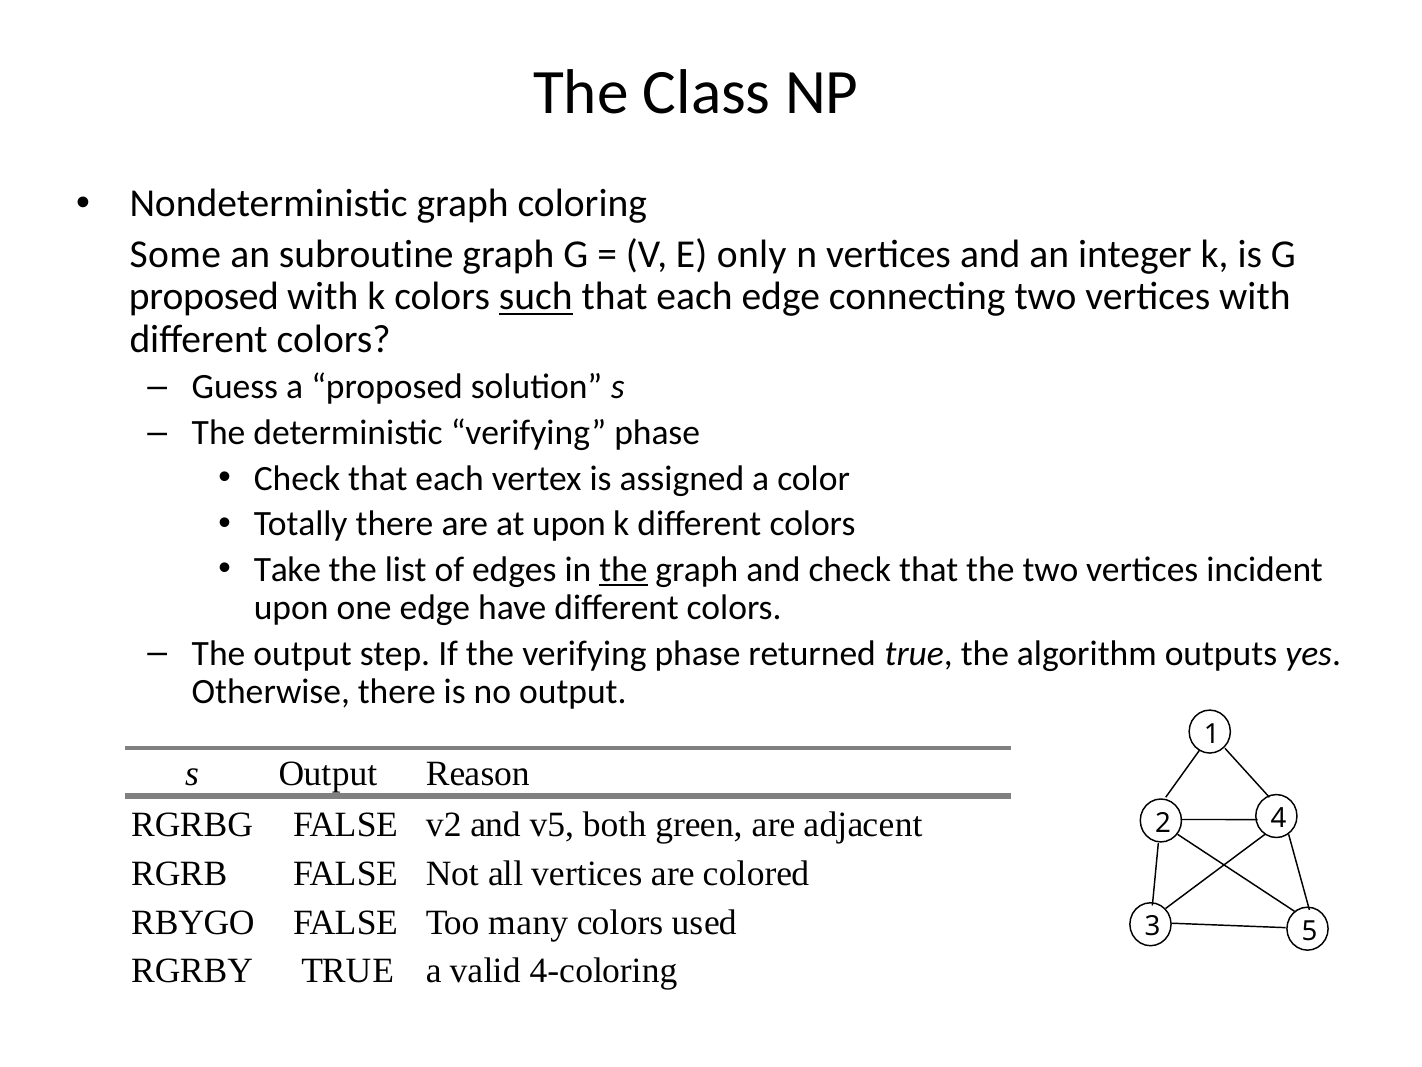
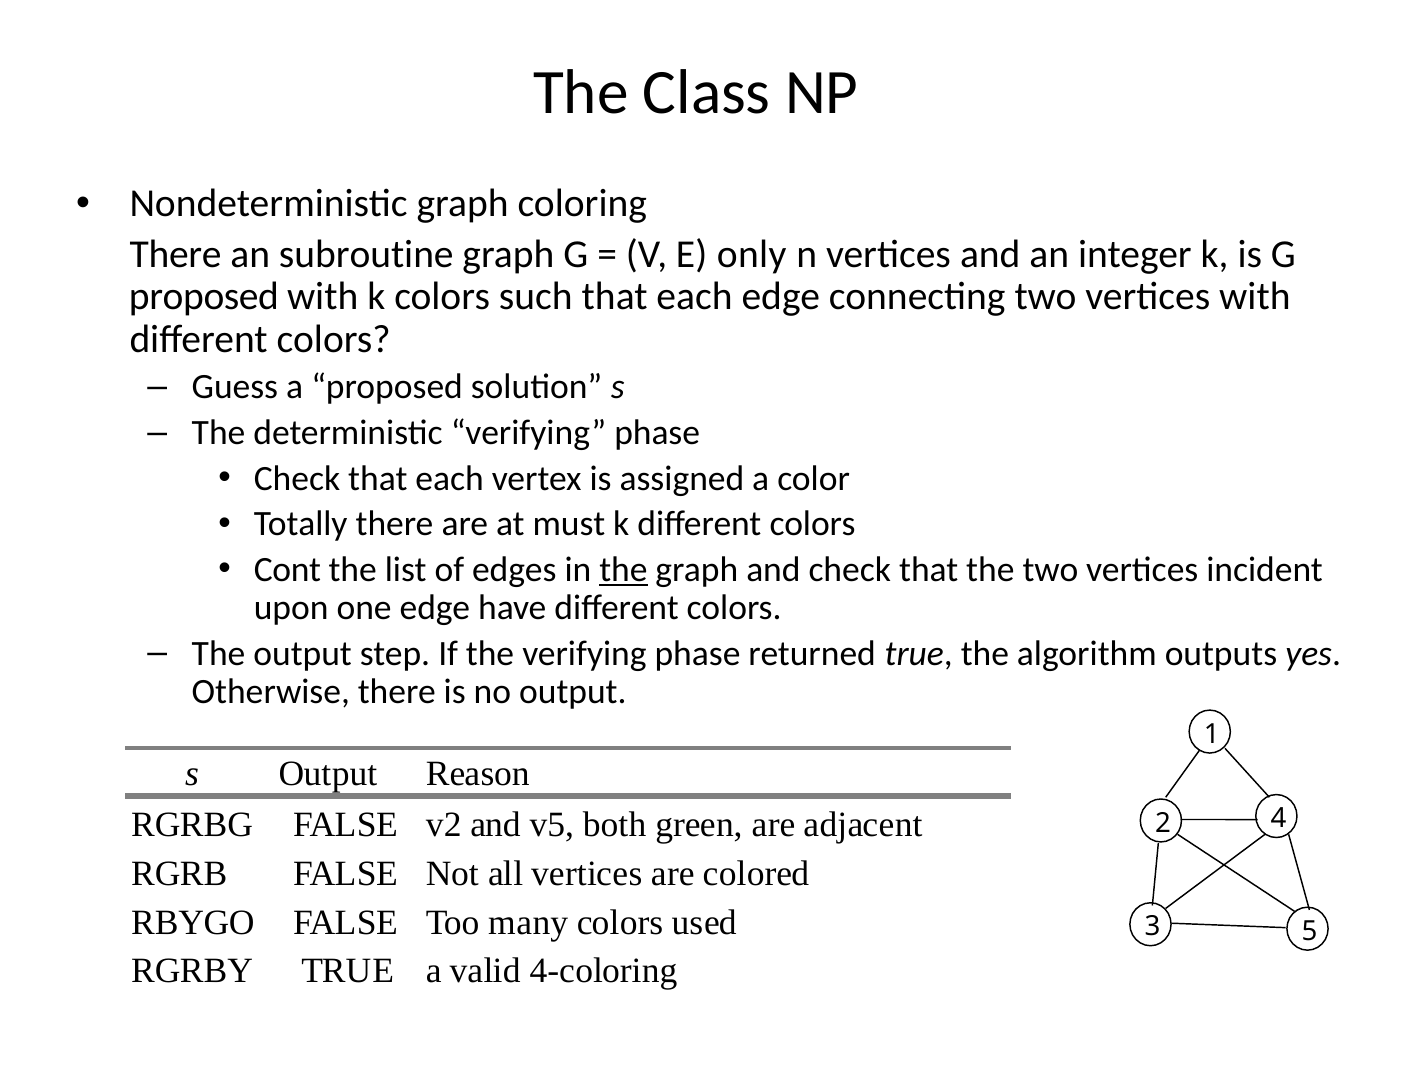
Some: Some -> There (176, 254)
such underline: present -> none (536, 297)
at upon: upon -> must (569, 524)
Take: Take -> Cont (287, 569)
